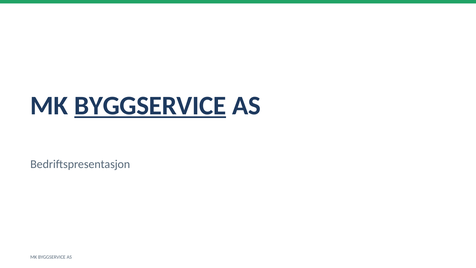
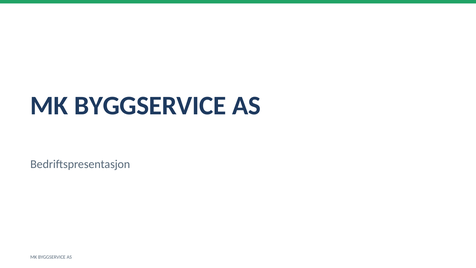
BYGGSERVICE underline: present -> none (150, 106)
